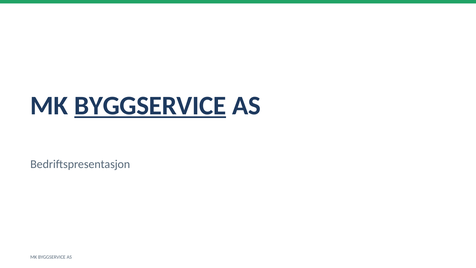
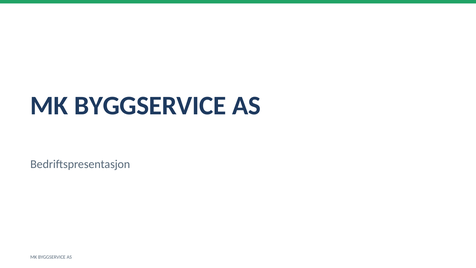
BYGGSERVICE underline: present -> none (150, 106)
